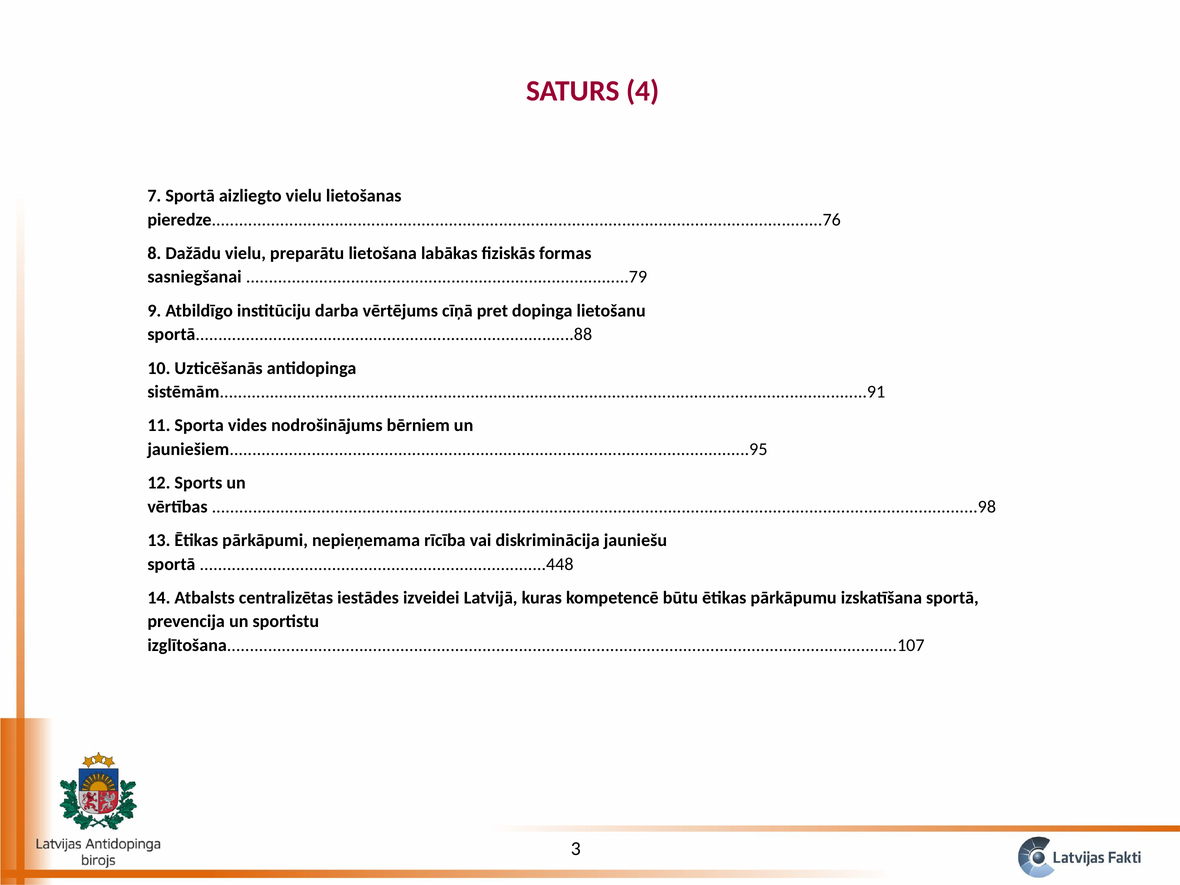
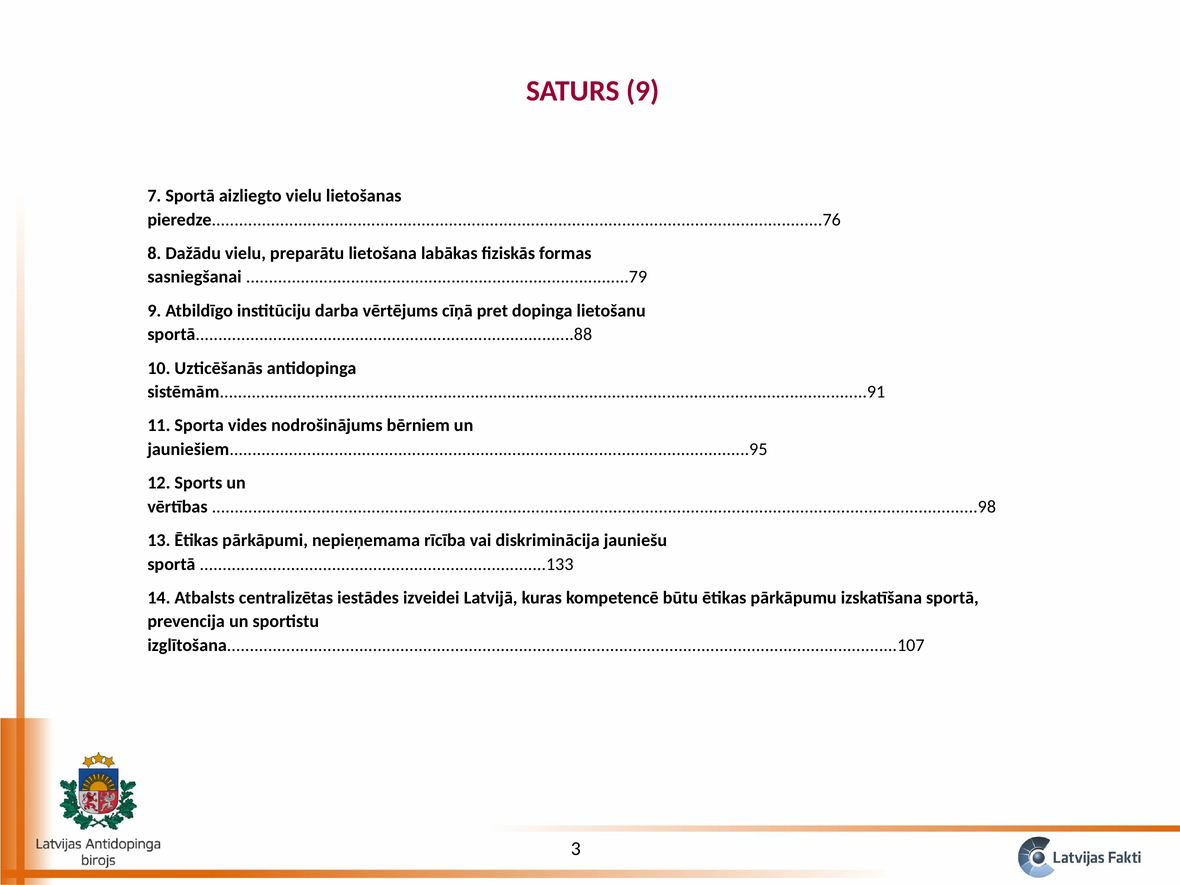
SATURS 4: 4 -> 9 (643, 91)
............................................................................448: ............................................................................448 -> ............................................................................133 (387, 564)
